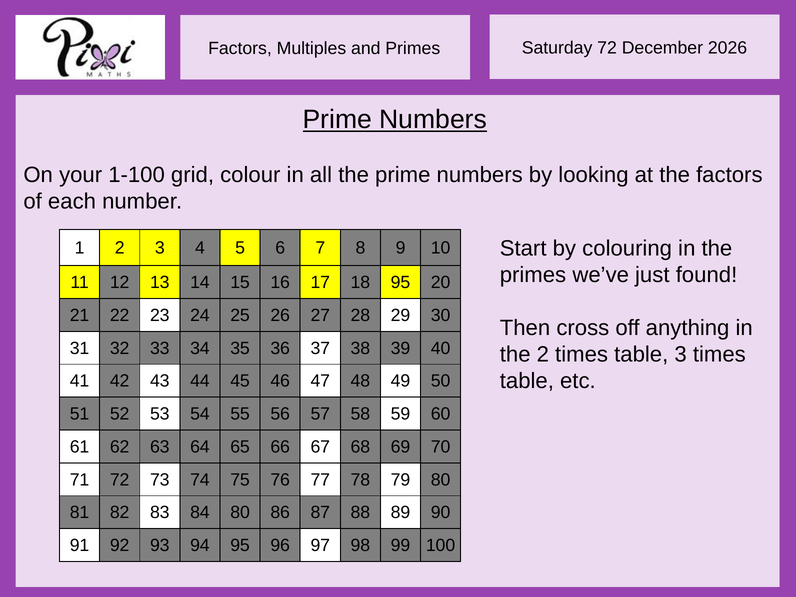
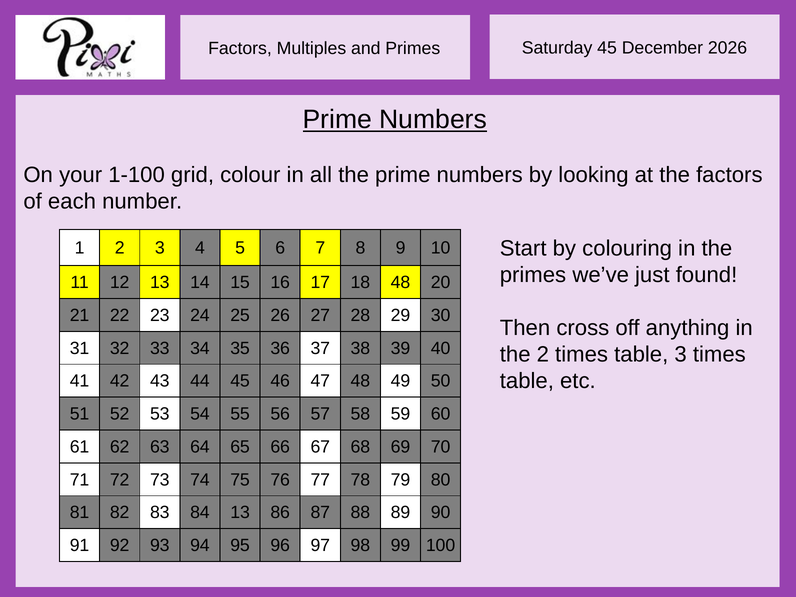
72: 72 -> 45 (607, 48)
18 95: 95 -> 48 (401, 283)
84 80: 80 -> 13 (240, 513)
